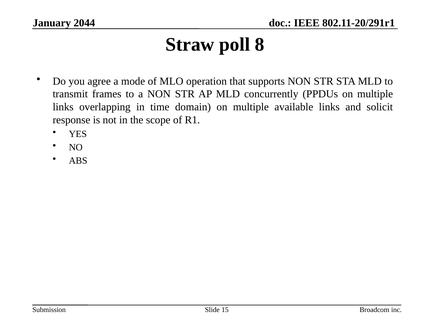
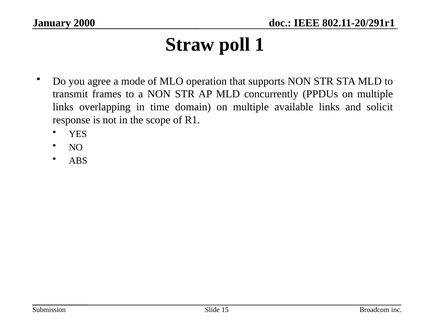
2044: 2044 -> 2000 (84, 23)
8: 8 -> 1 (260, 44)
